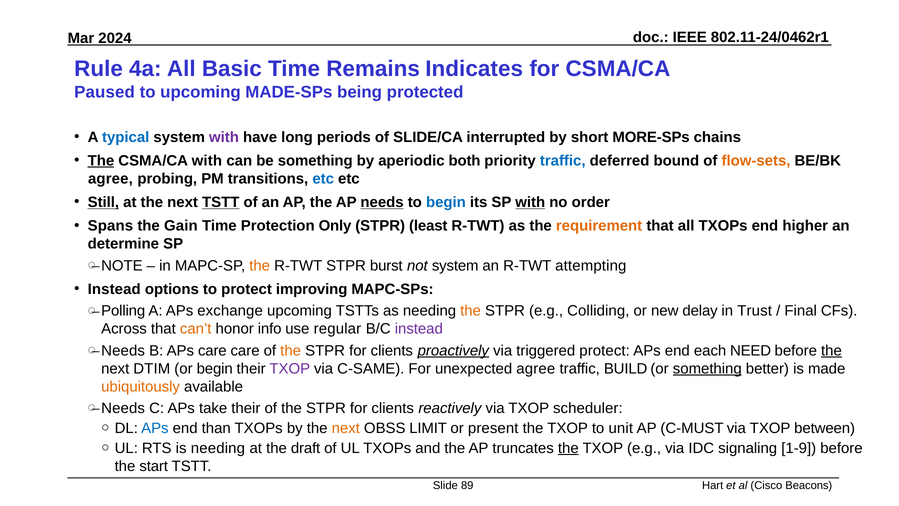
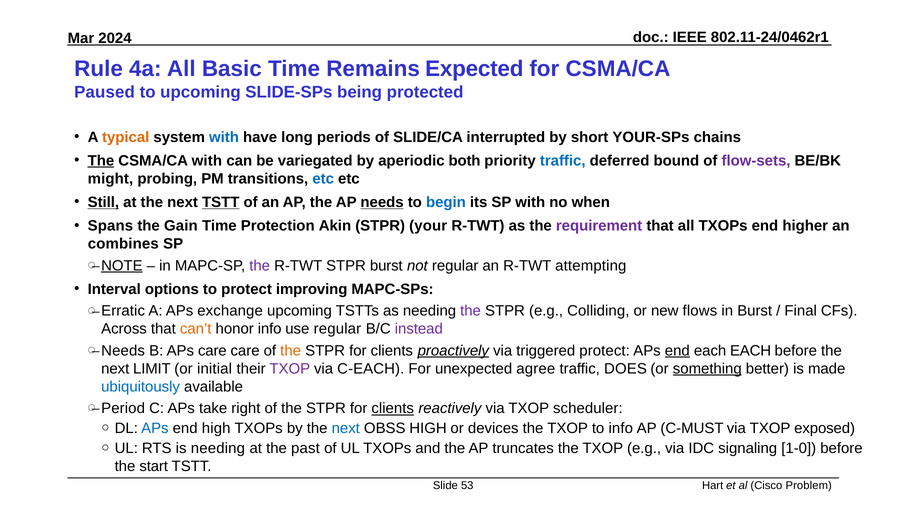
Indicates: Indicates -> Expected (474, 69)
MADE-SPs: MADE-SPs -> SLIDE-SPs (289, 92)
typical colour: blue -> orange (126, 137)
with colour: purple -> blue (224, 137)
MORE-SPs: MORE-SPs -> YOUR-SPs (651, 137)
be something: something -> variegated (315, 161)
flow-sets colour: orange -> purple (756, 161)
agree: agree -> might (110, 179)
with underline: present -> none (530, 202)
order: order -> when (591, 202)
Only: Only -> Akin (335, 226)
least: least -> your (428, 226)
requirement colour: orange -> purple (599, 226)
determine: determine -> combines (123, 244)
NOTE underline: none -> present (122, 266)
the colour: orange -> purple (260, 266)
not system: system -> regular (455, 266)
Instead: Instead -> Interval (114, 289)
Polling: Polling -> Erratic (123, 311)
the colour: orange -> purple (471, 311)
delay: delay -> flows (700, 311)
in Trust: Trust -> Burst (755, 311)
end underline: none -> present (677, 350)
each NEED: NEED -> EACH (751, 350)
the underline: present -> none (831, 350)
DTIM: DTIM -> LIMIT (152, 368)
or begin: begin -> initial (215, 368)
C-SAME: C-SAME -> C-EACH (371, 368)
BUILD: BUILD -> DOES (625, 368)
ubiquitously colour: orange -> blue (141, 386)
Needs: Needs -> Period (123, 408)
take their: their -> right (246, 408)
clients underline: none -> present (393, 408)
end than: than -> high (216, 428)
next colour: orange -> blue (346, 428)
OBSS LIMIT: LIMIT -> HIGH (428, 428)
present: present -> devices (493, 428)
to unit: unit -> info (621, 428)
between: between -> exposed (825, 428)
draft: draft -> past (305, 448)
the underline: present -> none (568, 448)
1-9: 1-9 -> 1-0 (799, 448)
89: 89 -> 53 (467, 485)
Beacons: Beacons -> Problem (809, 485)
